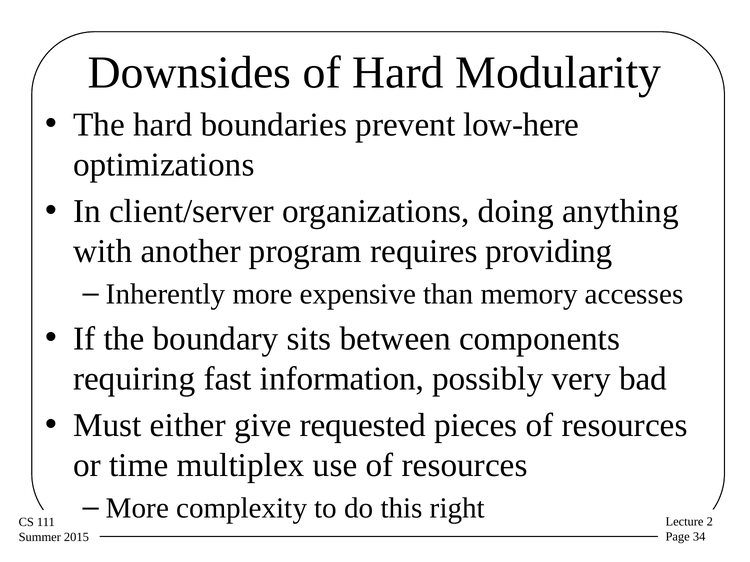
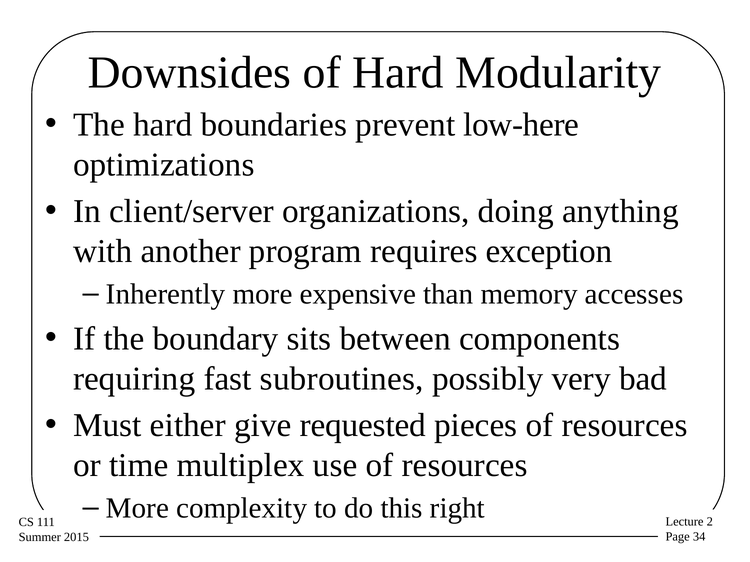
providing: providing -> exception (549, 251)
information: information -> subroutines (342, 379)
